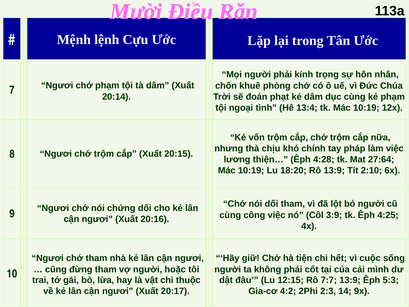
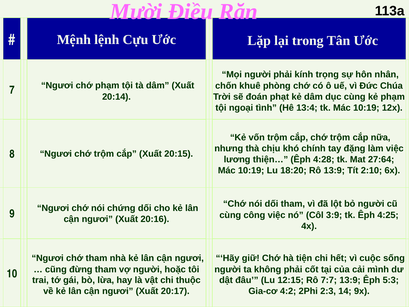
pháp: pháp -> đặng (355, 148)
